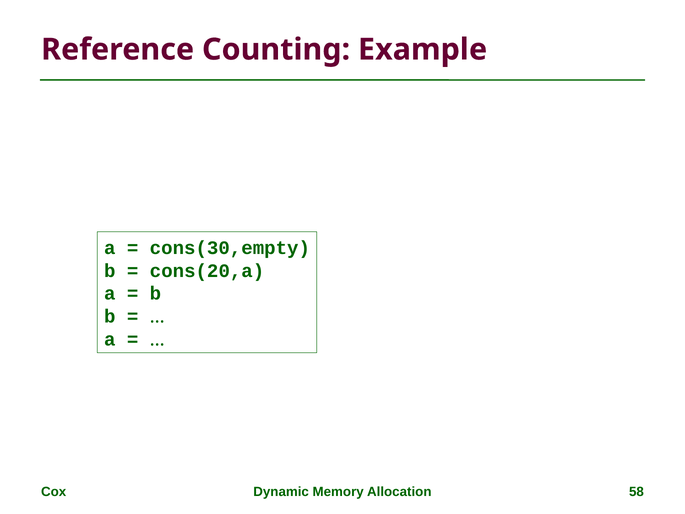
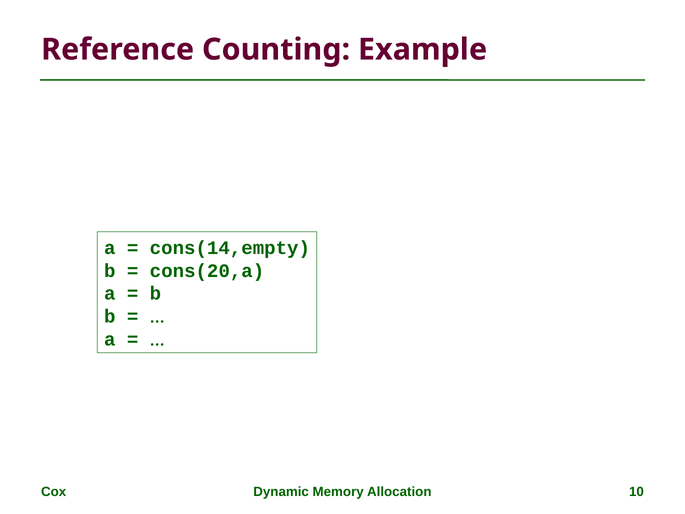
cons(30,empty: cons(30,empty -> cons(14,empty (230, 248)
58: 58 -> 10 (636, 492)
